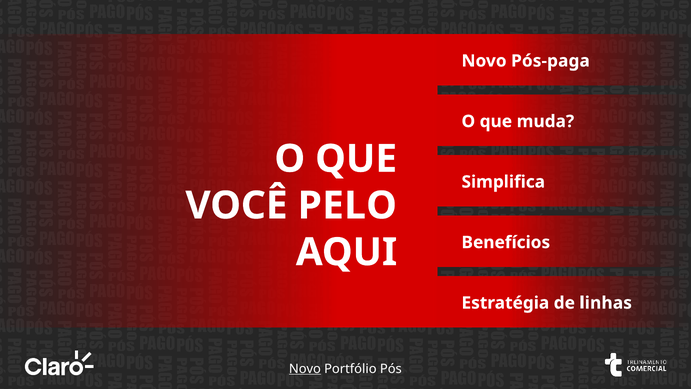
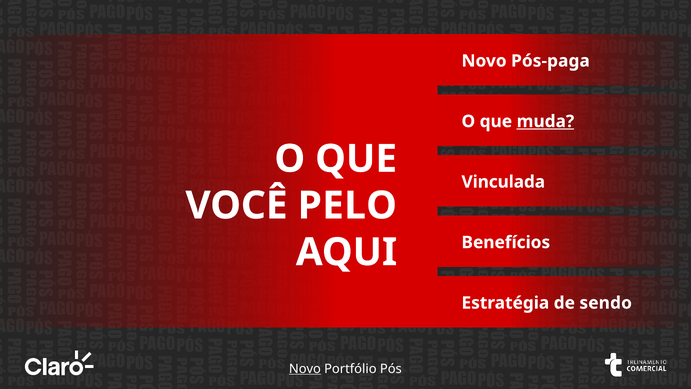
muda underline: none -> present (545, 121)
Simplifica: Simplifica -> Vinculada (503, 182)
linhas: linhas -> sendo (606, 303)
